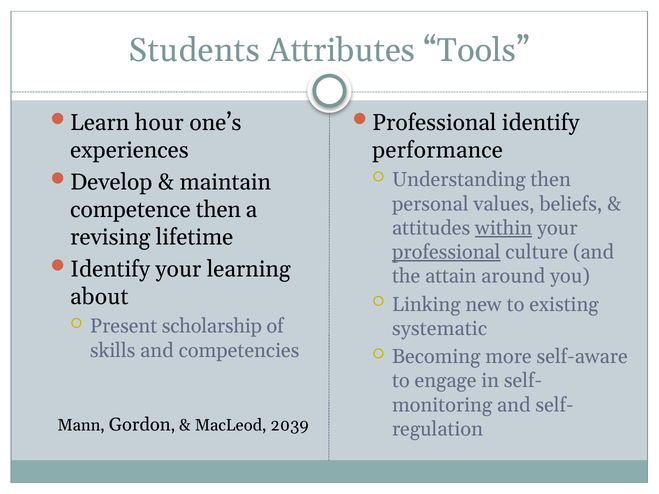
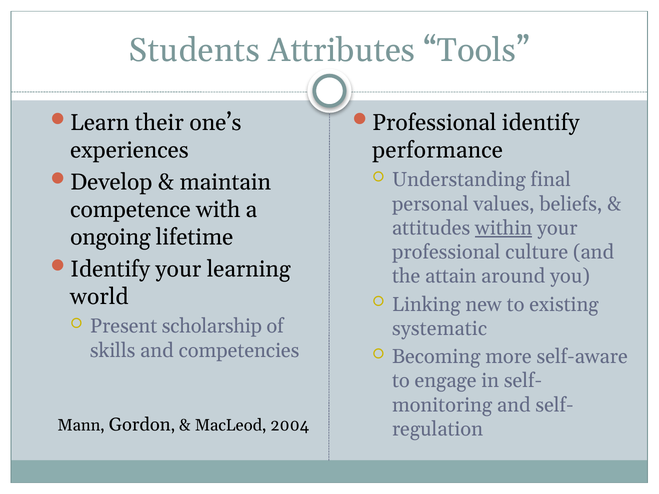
hour: hour -> their (159, 123)
Understanding then: then -> final (551, 180)
competence then: then -> with (218, 210)
revising: revising -> ongoing (110, 237)
professional underline: present -> none (446, 252)
about: about -> world (99, 297)
2039: 2039 -> 2004 (290, 425)
